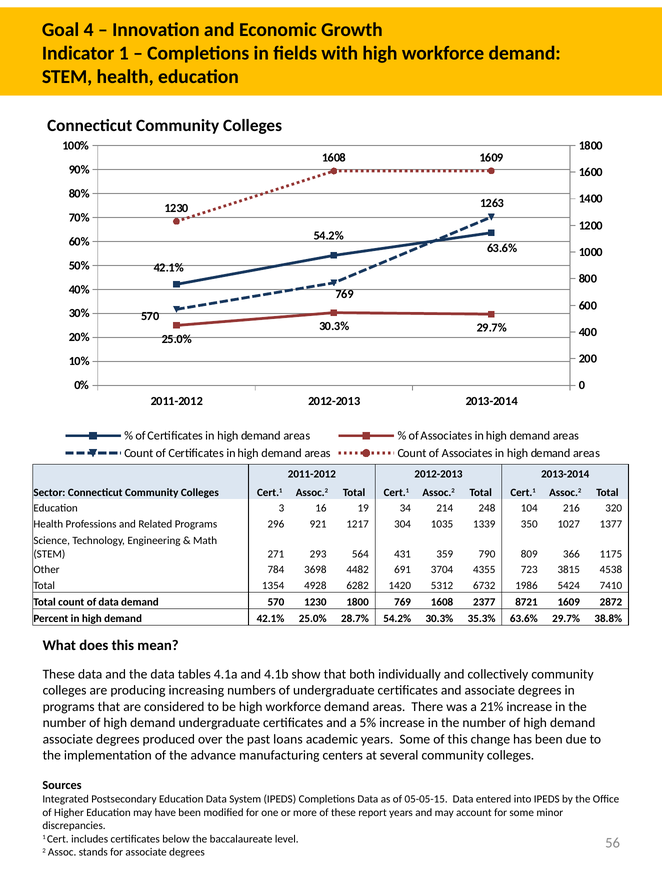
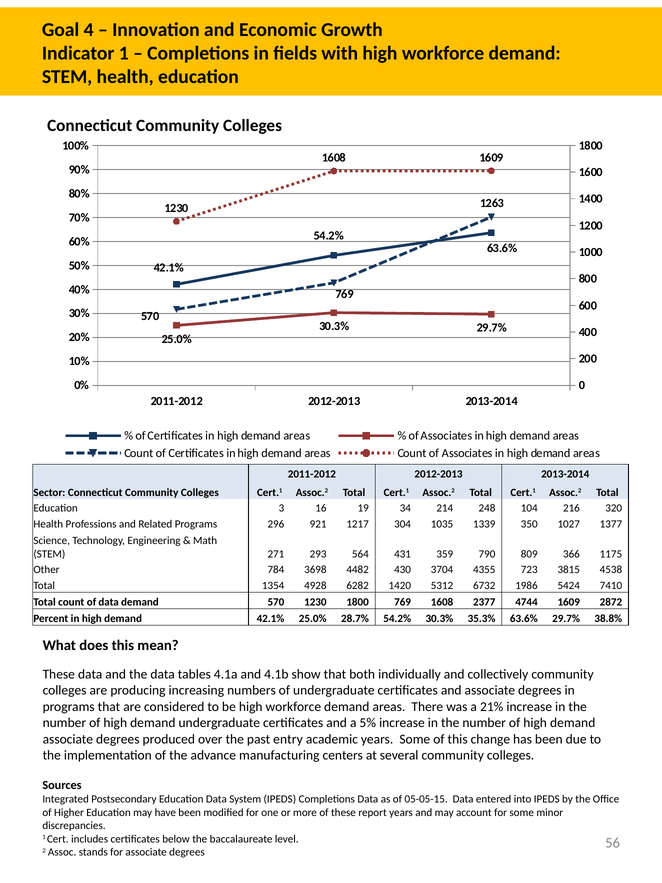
691: 691 -> 430 (403, 569)
8721: 8721 -> 4744 (526, 602)
loans: loans -> entry (288, 739)
